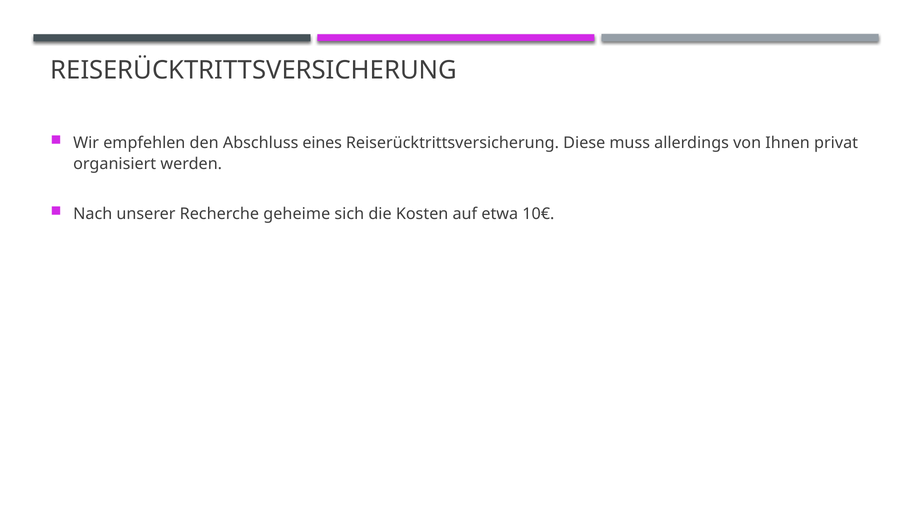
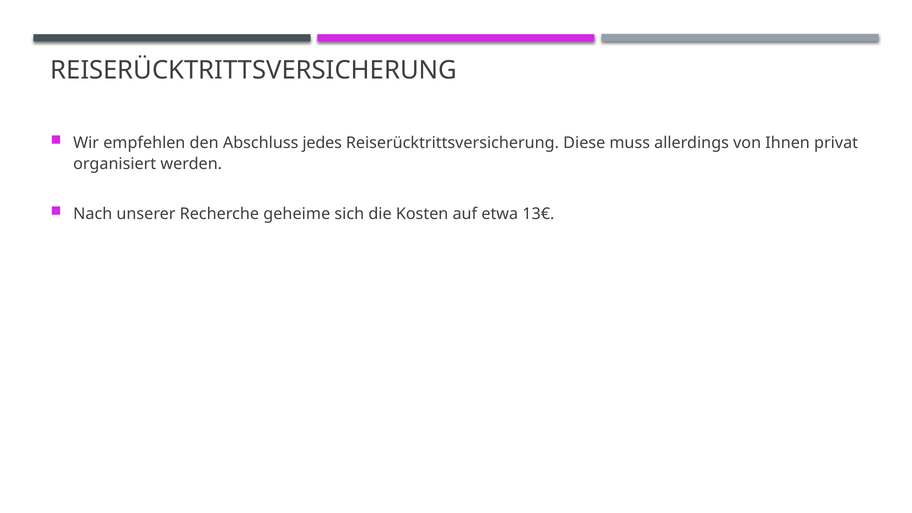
eines: eines -> jedes (322, 143)
10€: 10€ -> 13€ (538, 214)
